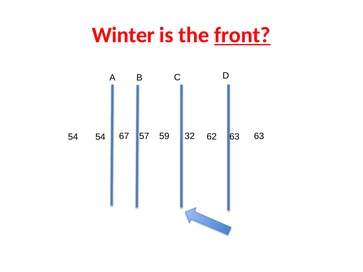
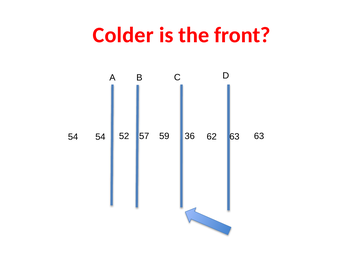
Winter: Winter -> Colder (123, 35)
front underline: present -> none (242, 35)
67: 67 -> 52 (124, 136)
32: 32 -> 36 (190, 136)
